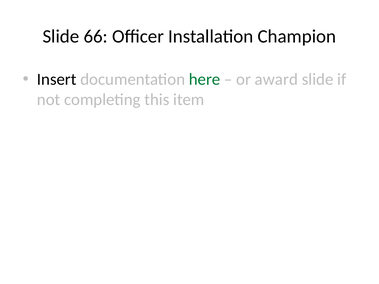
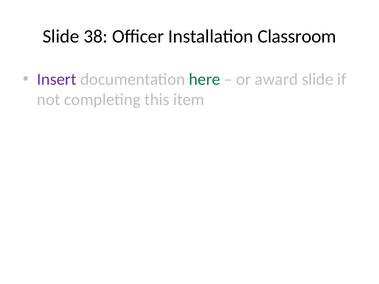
66: 66 -> 38 (96, 36)
Champion: Champion -> Classroom (297, 36)
Insert colour: black -> purple (57, 80)
